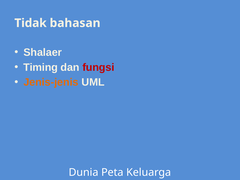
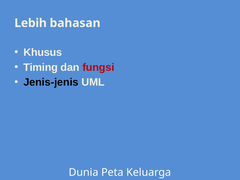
Tidak: Tidak -> Lebih (31, 23)
Shalaer: Shalaer -> Khusus (43, 52)
Jenis-jenis colour: orange -> black (51, 82)
